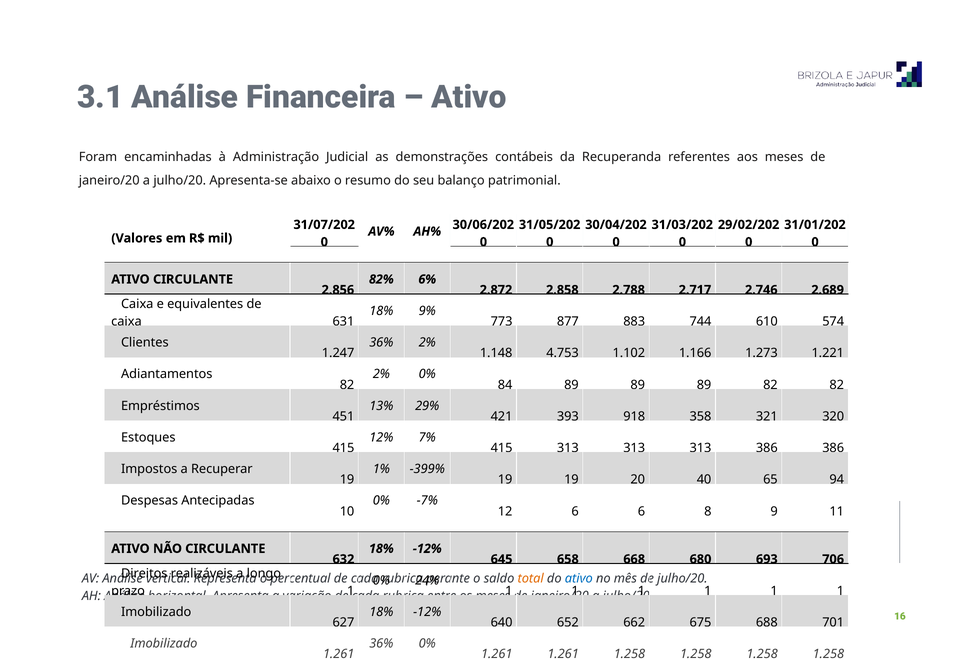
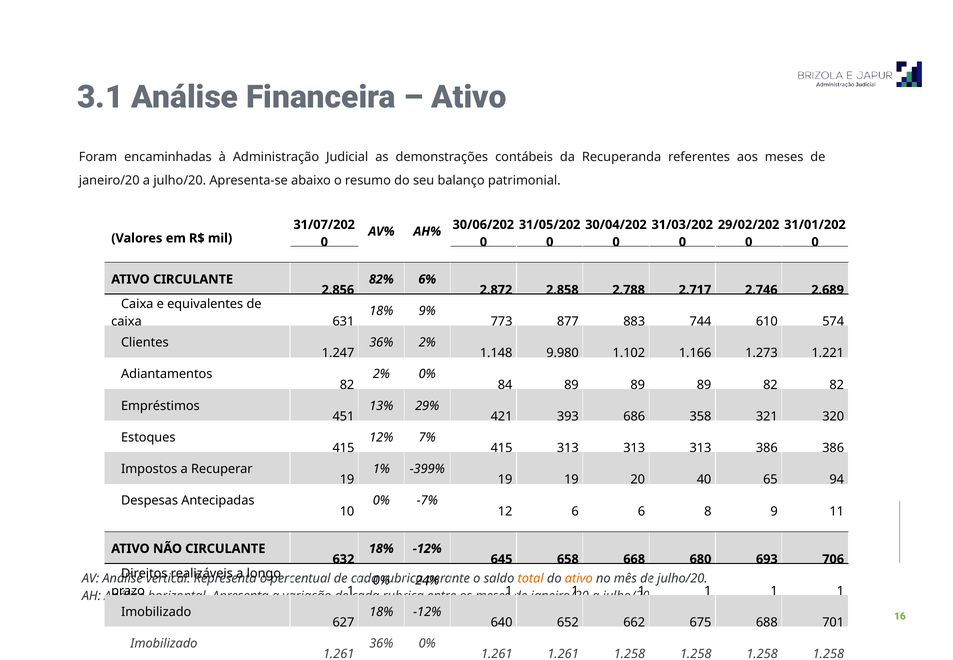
4.753: 4.753 -> 9.980 (563, 353)
918: 918 -> 686 (634, 416)
ativo colour: blue -> orange (579, 578)
